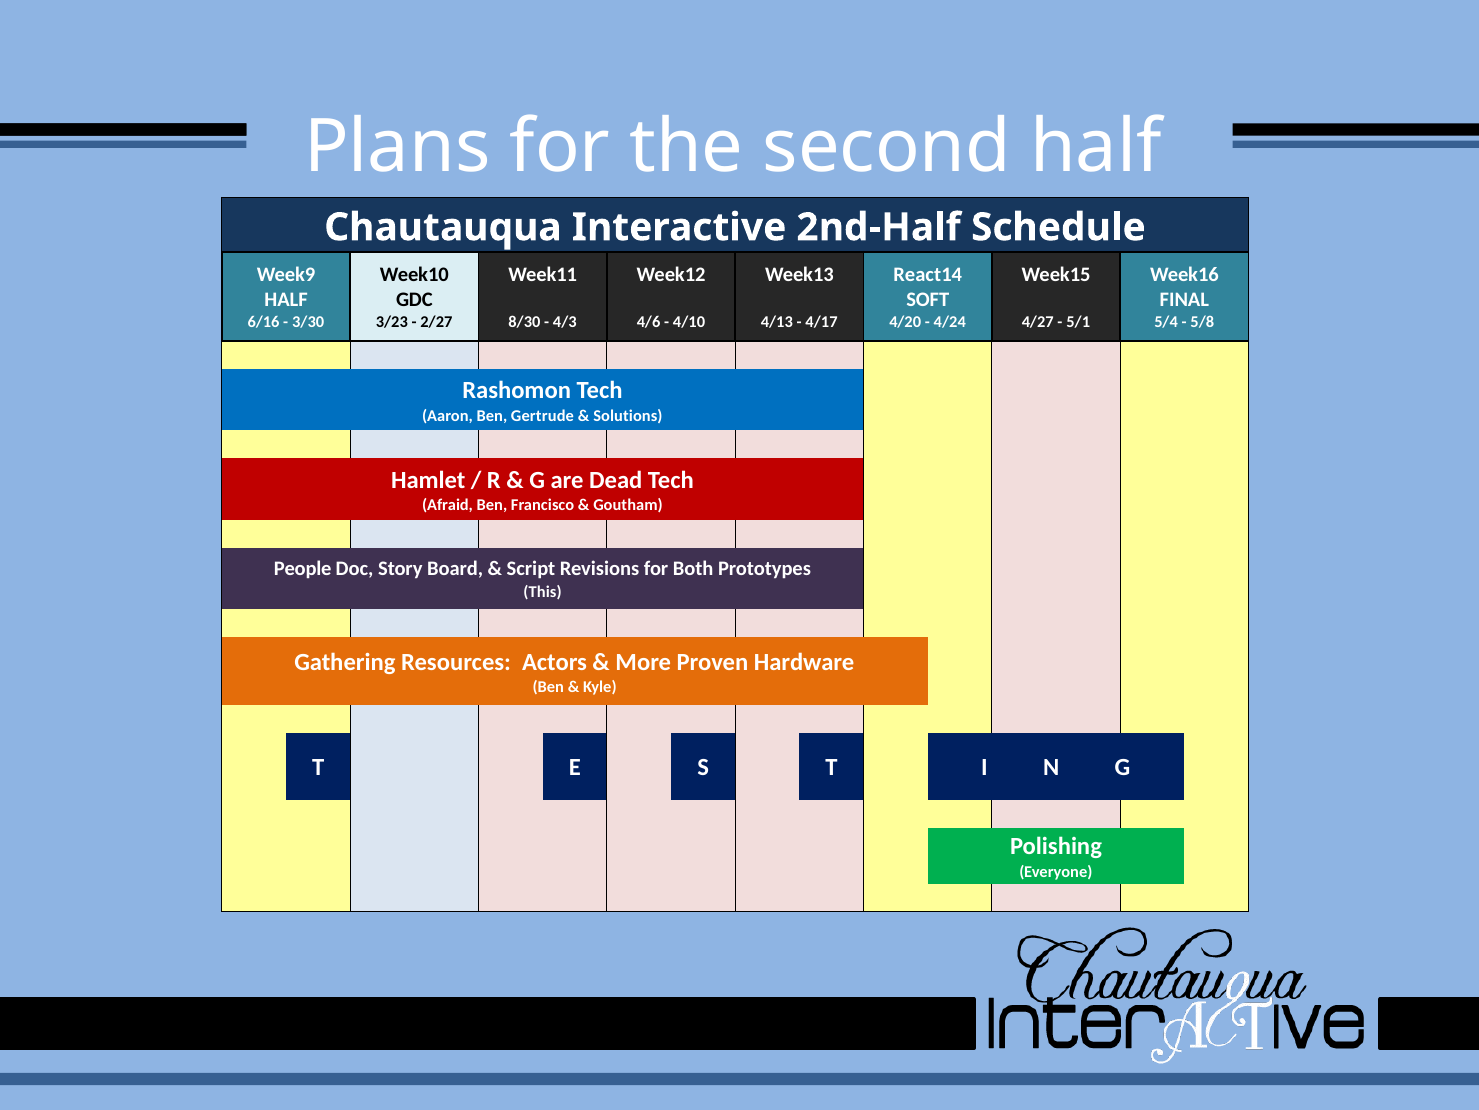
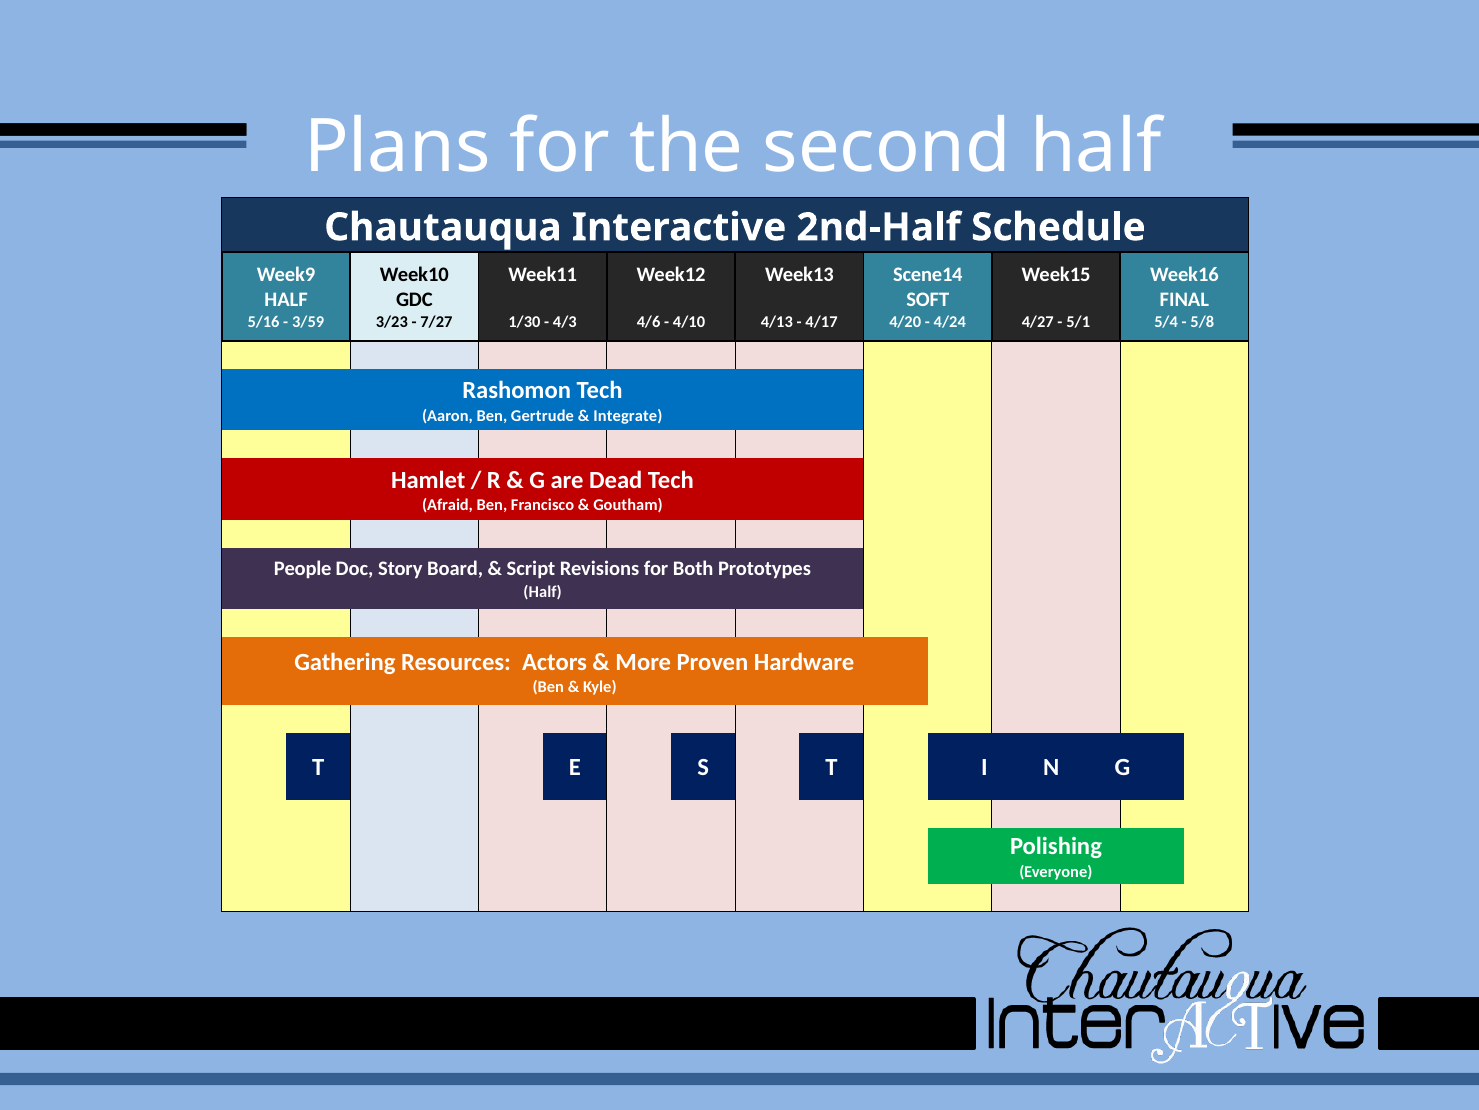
React14: React14 -> Scene14 (928, 275)
6/16: 6/16 -> 5/16 (264, 322)
3/30: 3/30 -> 3/59 (308, 322)
2/27: 2/27 -> 7/27 (436, 322)
8/30: 8/30 -> 1/30 (524, 322)
Solutions: Solutions -> Integrate (628, 415)
This: This -> Half (543, 591)
